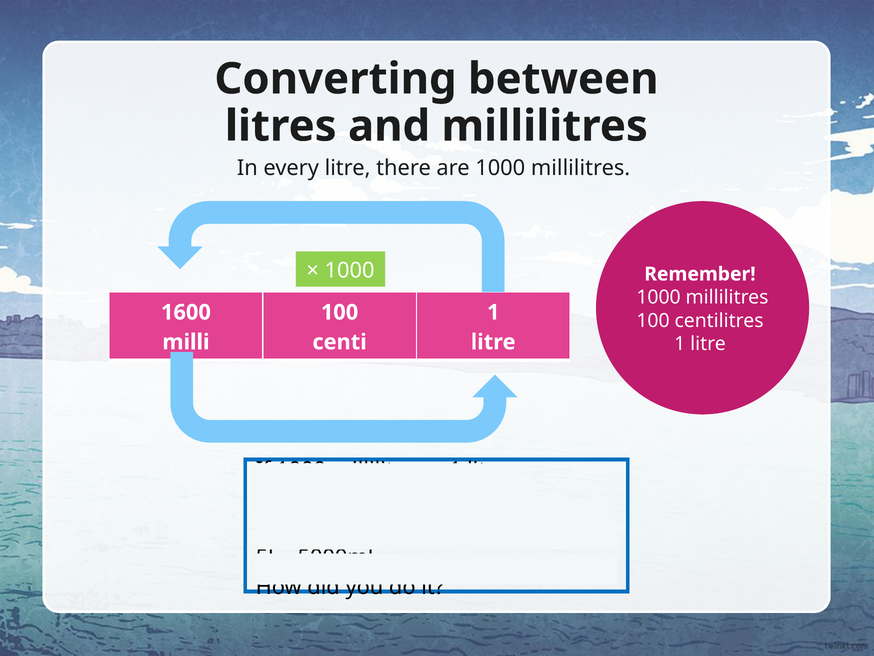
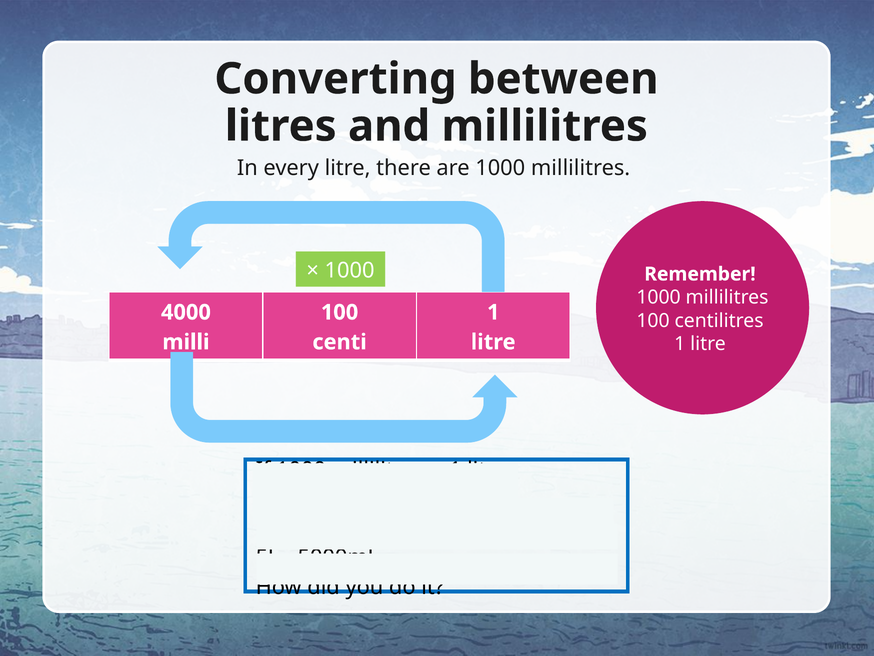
1600: 1600 -> 4000 (186, 312)
